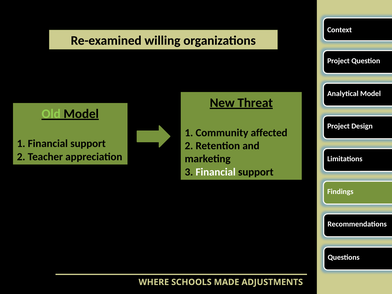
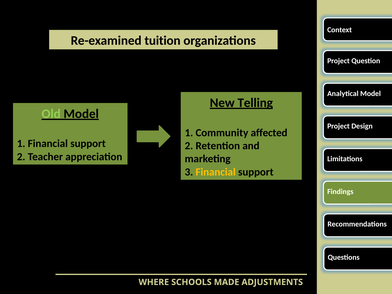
willing: willing -> tuition (163, 41)
Threat: Threat -> Telling (255, 103)
Financial colour: white -> yellow (216, 172)
